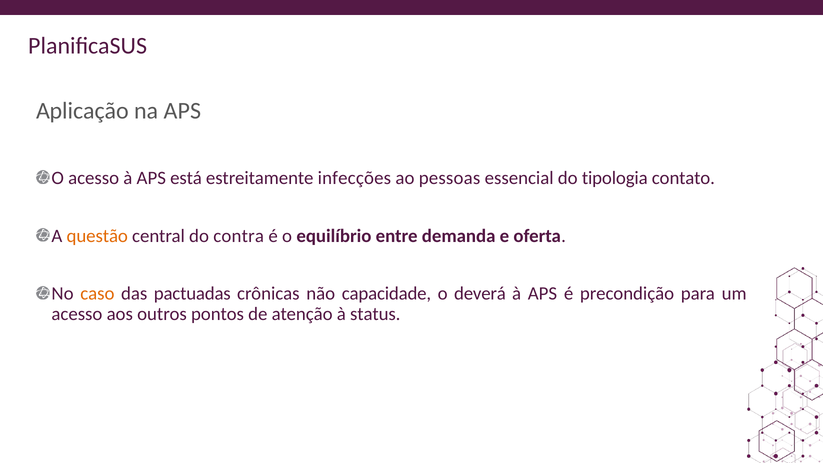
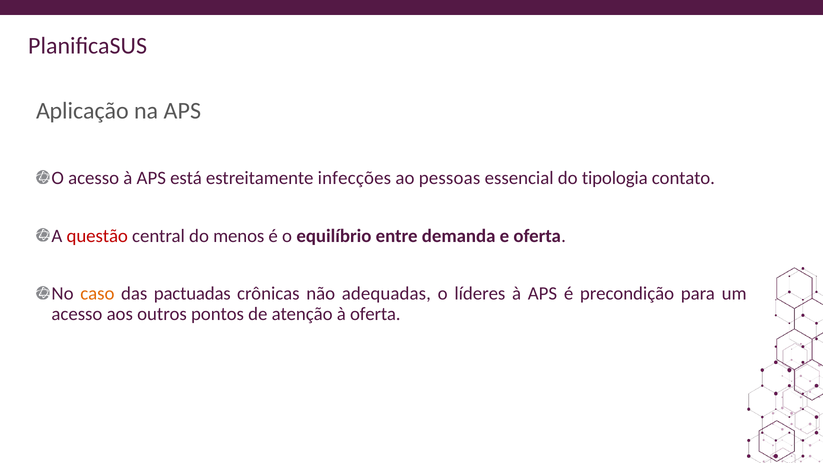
questão colour: orange -> red (97, 236)
contra: contra -> menos (239, 236)
capacidade: capacidade -> adequadas (386, 294)
deverá: deverá -> líderes (480, 294)
à status: status -> oferta (375, 314)
